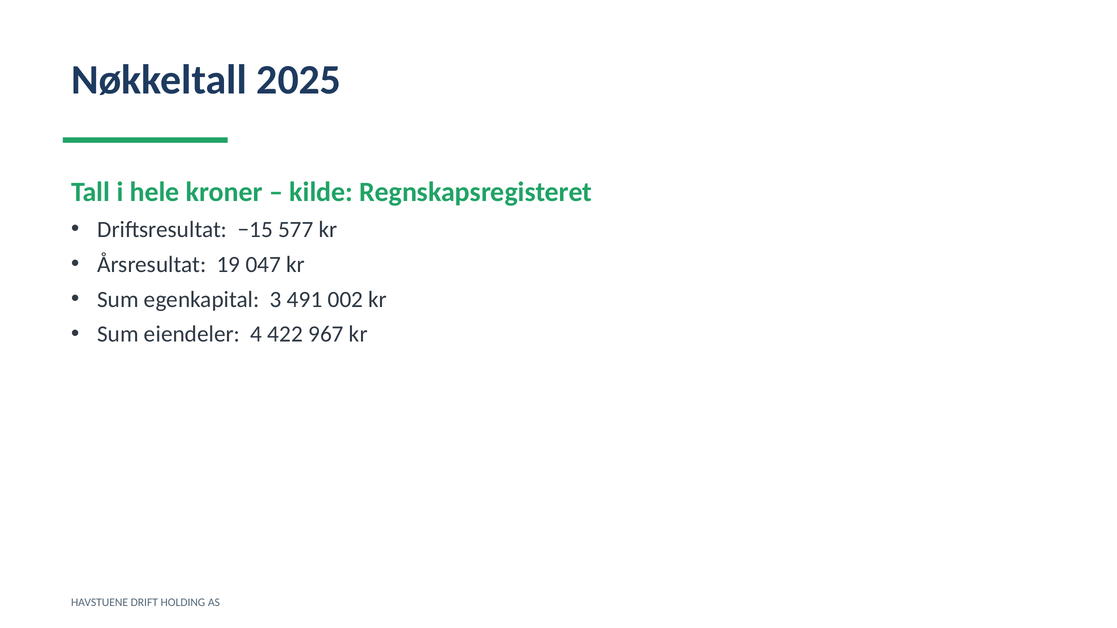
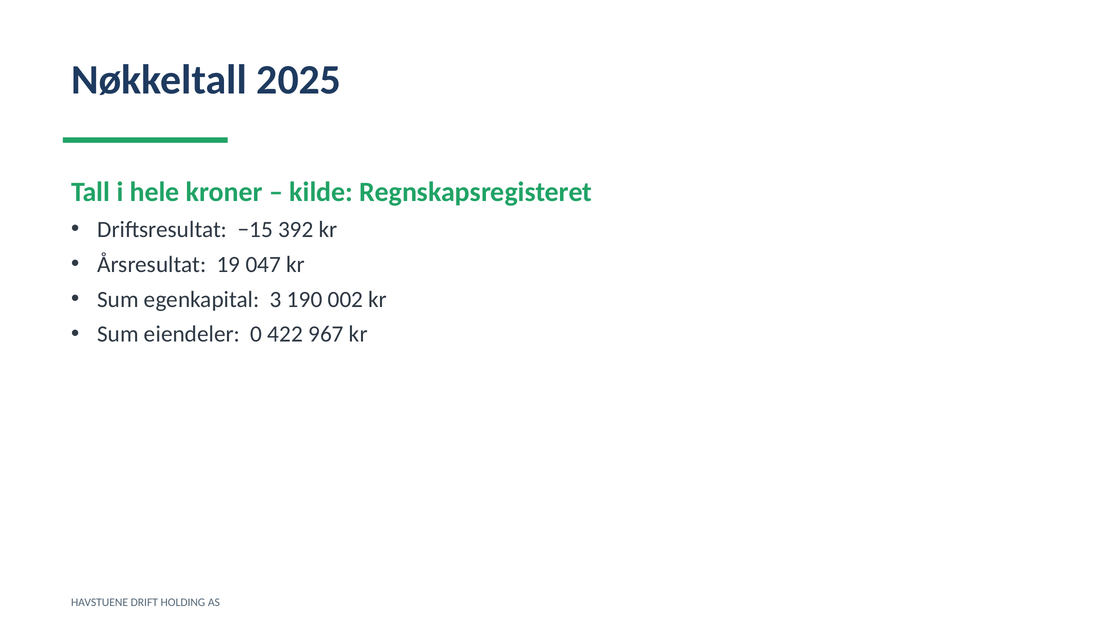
577: 577 -> 392 (296, 230)
491: 491 -> 190 (305, 300)
4: 4 -> 0 (256, 334)
